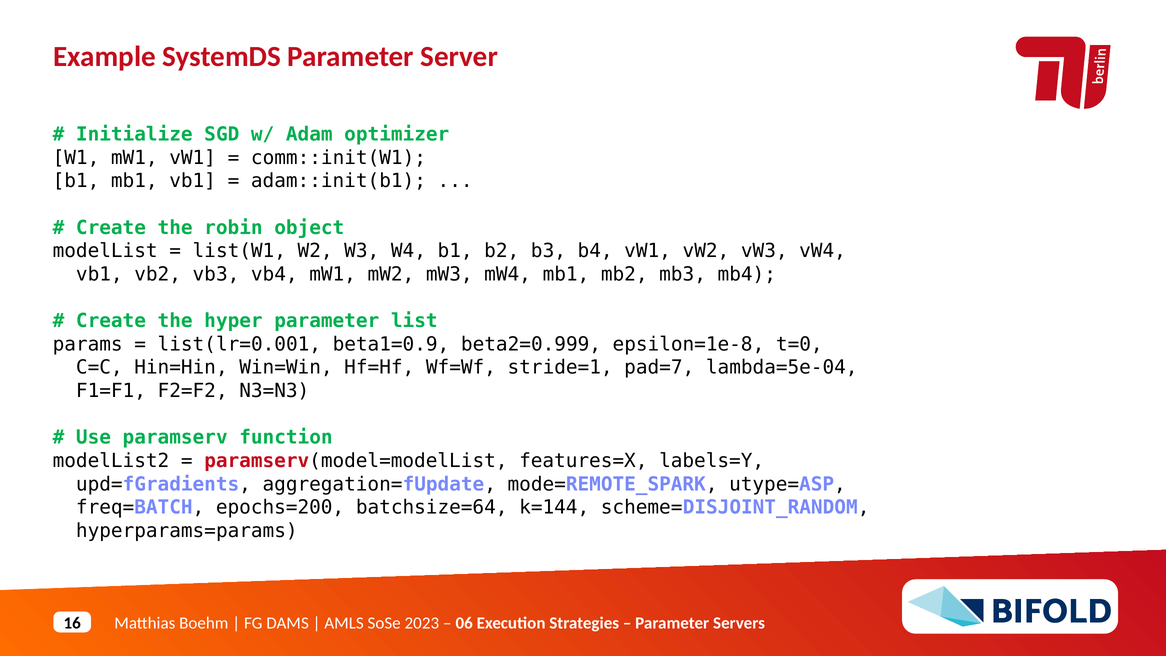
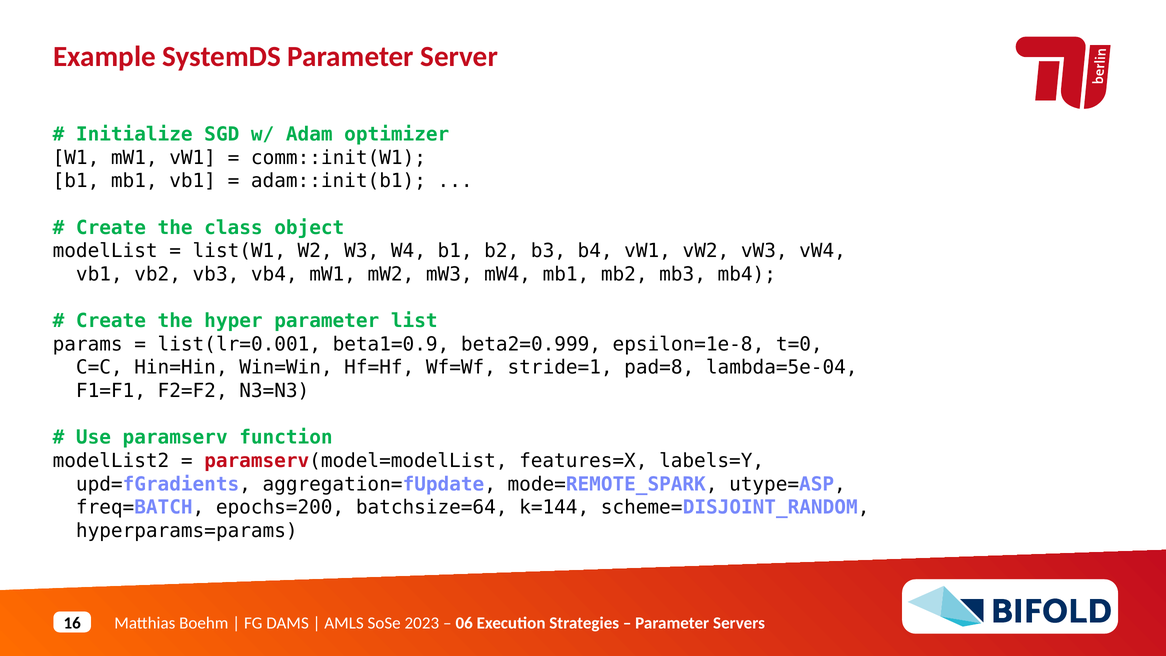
robin: robin -> class (233, 228)
pad=7: pad=7 -> pad=8 (659, 367)
